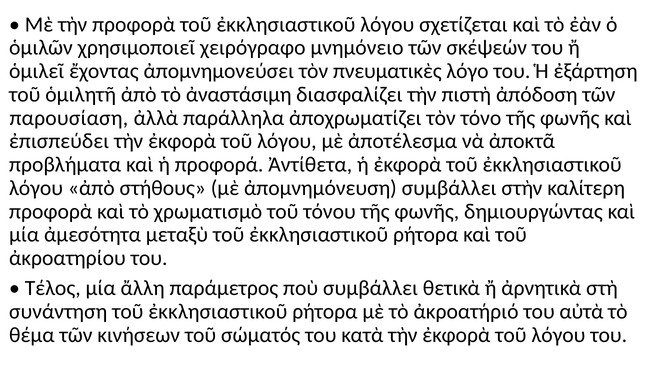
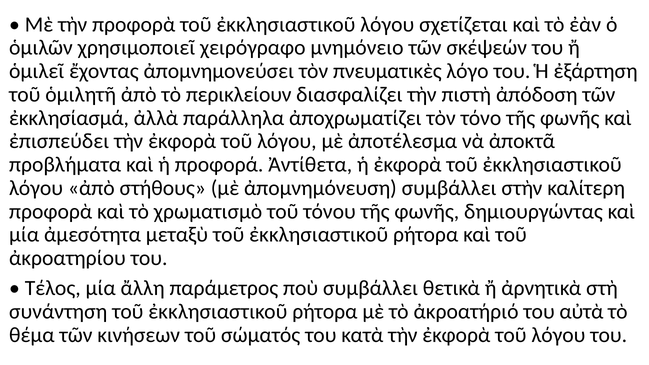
ἀναστάσιμη: ἀναστάσιμη -> περικλείουν (239, 95)
παρουσίαση: παρουσίαση -> ἐκκλησίασμά (69, 118)
